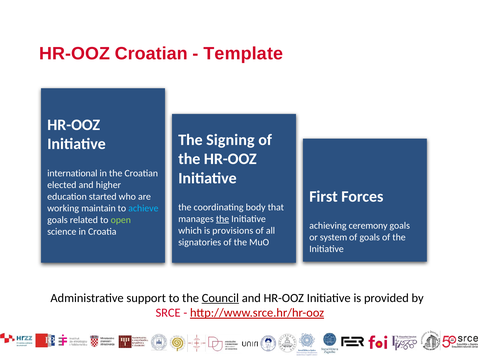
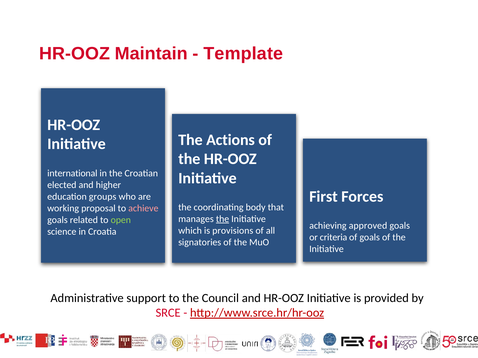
HR-OOZ Croatian: Croatian -> Maintain (151, 54)
Signing: Signing -> Actions (231, 140)
started: started -> groups (103, 197)
maintain: maintain -> proposal (98, 208)
achieve colour: light blue -> pink (143, 208)
ceremony: ceremony -> approved (368, 226)
system: system -> criteria (334, 238)
Council underline: present -> none (220, 298)
